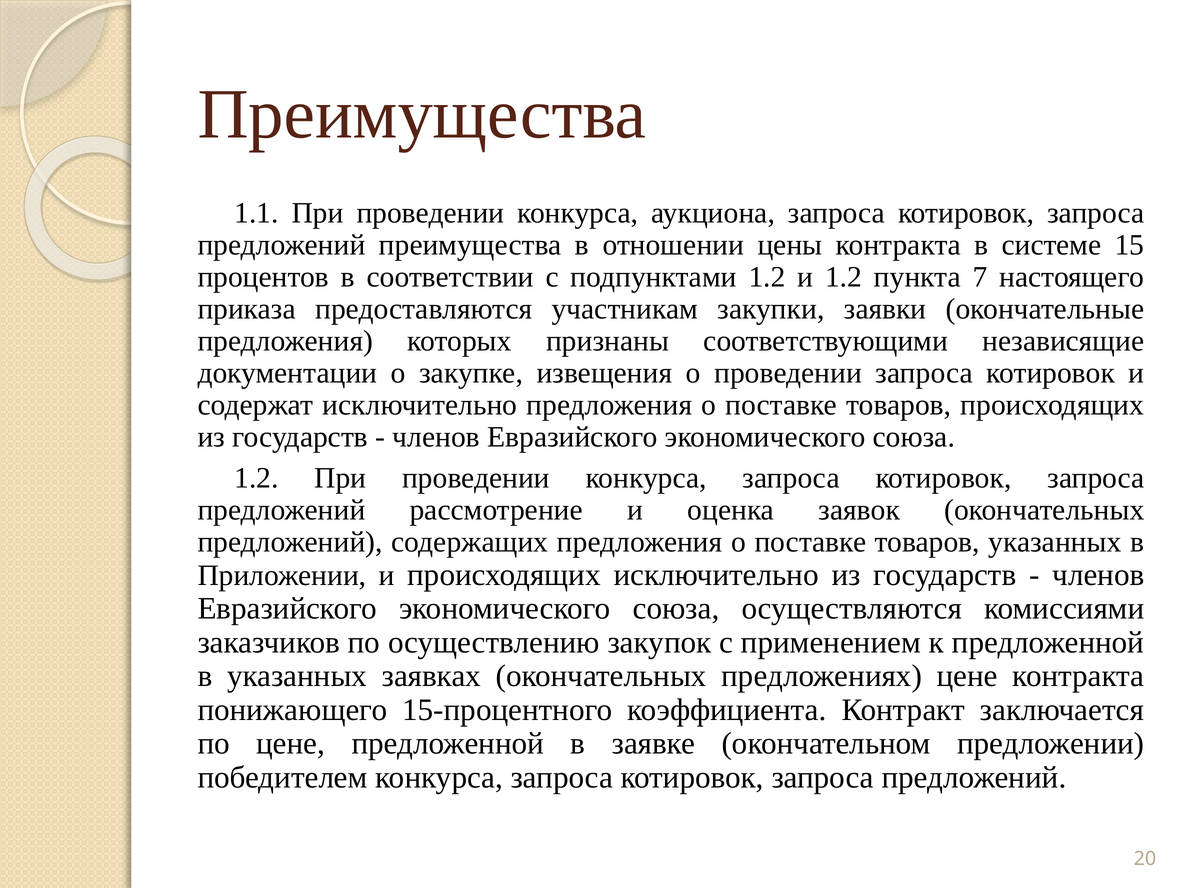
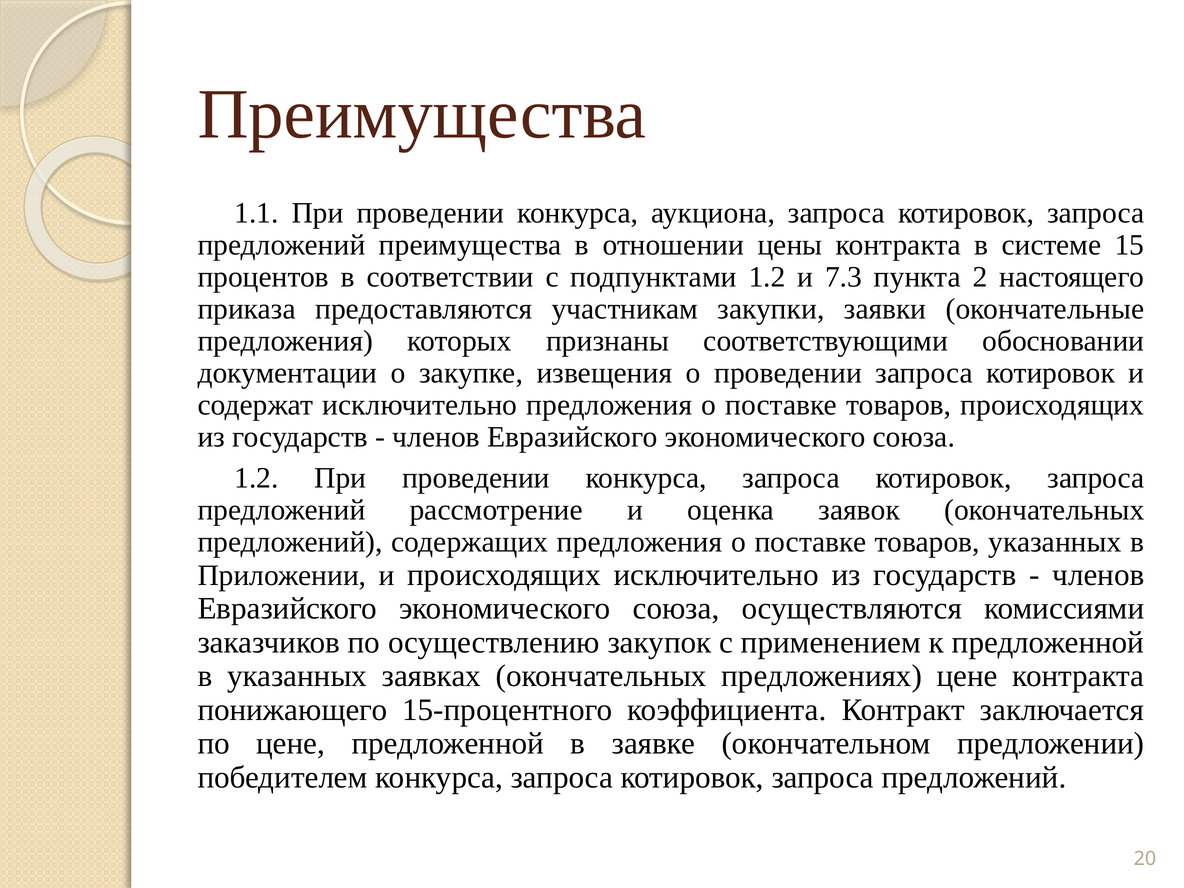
и 1.2: 1.2 -> 7.3 (844, 277)
7: 7 -> 2 (980, 277)
независящие: независящие -> обосновании (1063, 341)
